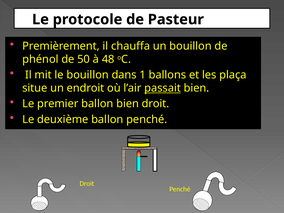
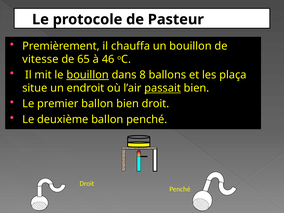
phénol: phénol -> vitesse (40, 59)
50: 50 -> 65 (84, 59)
48: 48 -> 46 (108, 59)
bouillon underline: none -> present (88, 75)
1: 1 -> 8 (143, 75)
